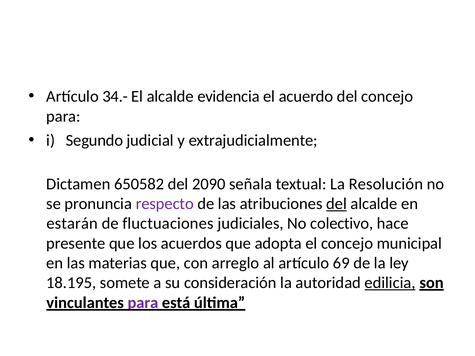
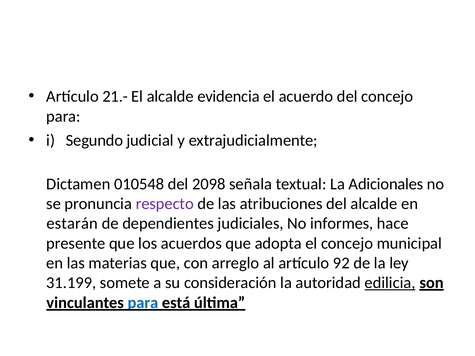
34.-: 34.- -> 21.- (115, 97)
650582: 650582 -> 010548 (139, 184)
2090: 2090 -> 2098 (209, 184)
Resolución: Resolución -> Adicionales (386, 184)
del underline: present -> none (337, 204)
fluctuaciones: fluctuaciones -> dependientes (168, 224)
colectivo: colectivo -> informes (342, 224)
69: 69 -> 92 (341, 263)
18.195: 18.195 -> 31.199 (71, 283)
para colour: purple -> blue (143, 303)
